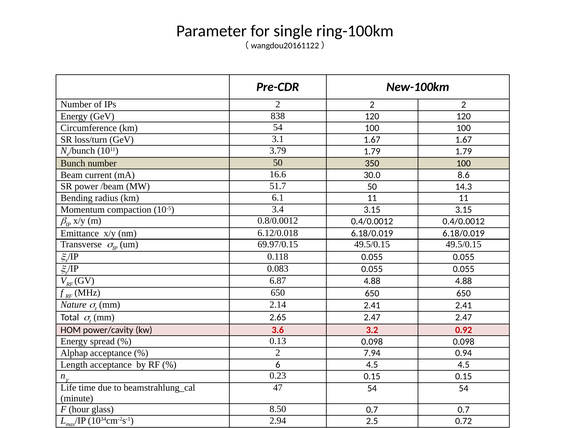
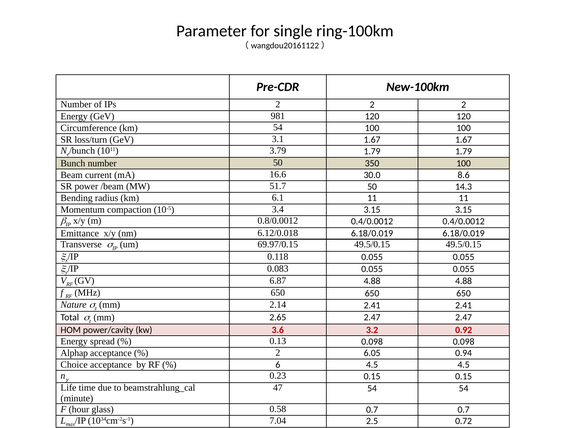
838: 838 -> 981 (278, 116)
7.94: 7.94 -> 6.05 (372, 353)
Length: Length -> Choice (74, 364)
8.50: 8.50 -> 0.58 (278, 409)
2.94: 2.94 -> 7.04 (278, 420)
